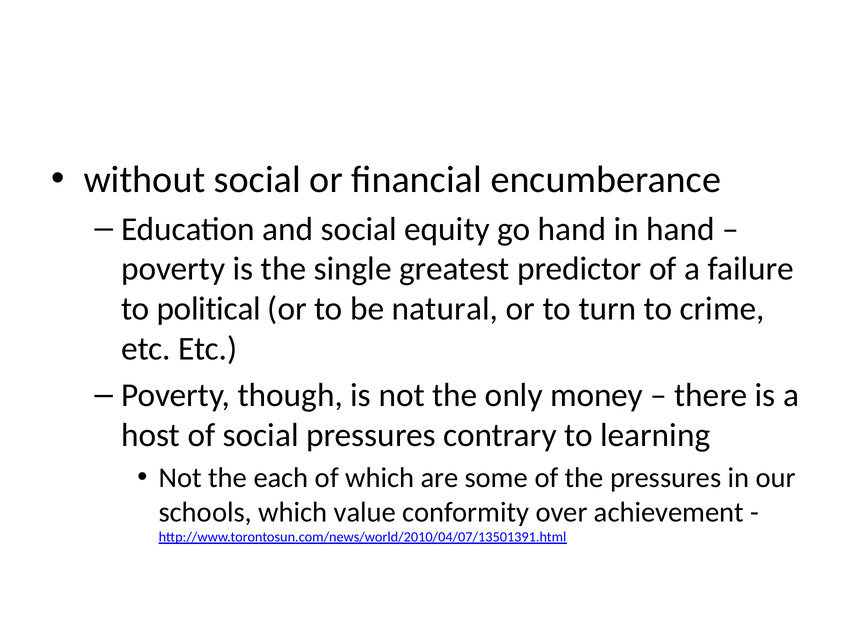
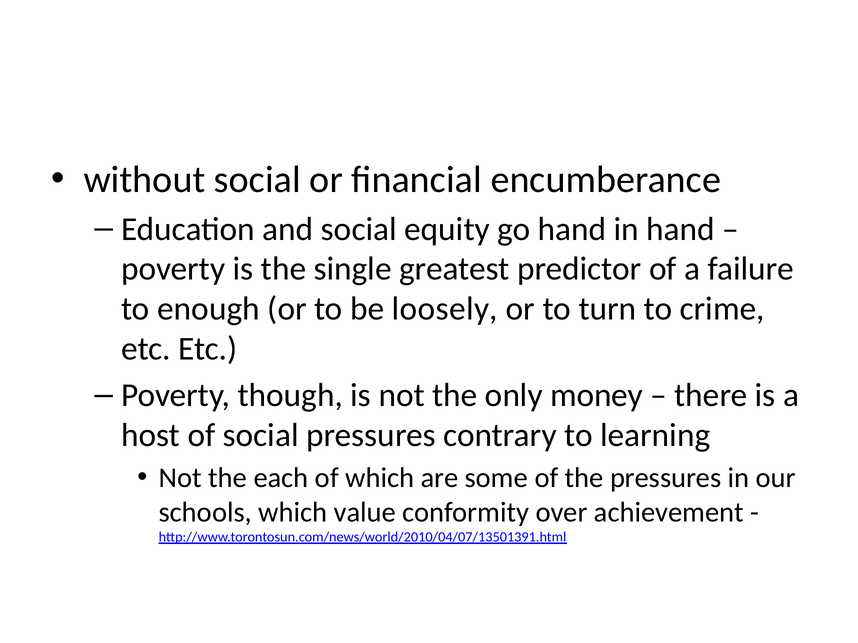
political: political -> enough (208, 309)
natural: natural -> loosely (445, 309)
